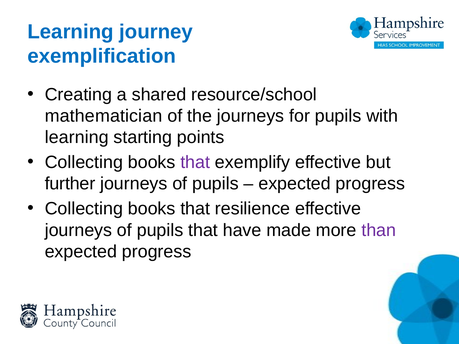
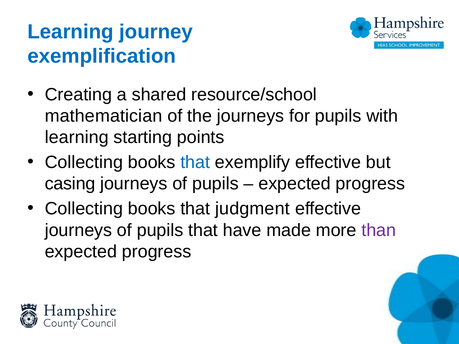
that colour: purple -> blue (195, 162)
further: further -> casing (70, 184)
resilience: resilience -> judgment (252, 209)
